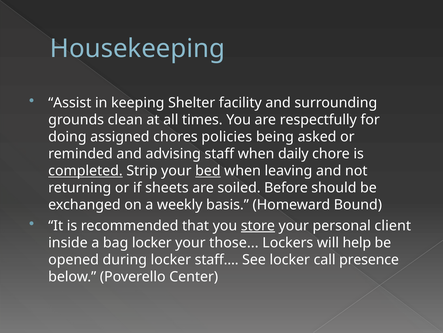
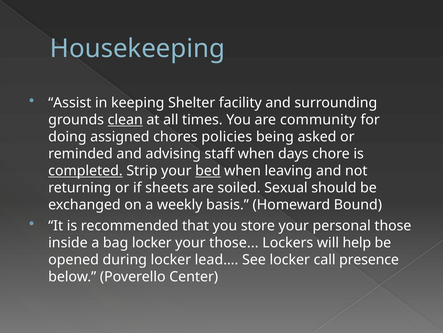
clean underline: none -> present (125, 120)
respectfully: respectfully -> community (318, 120)
daily: daily -> days (293, 154)
Before: Before -> Sexual (286, 187)
store underline: present -> none (258, 225)
personal client: client -> those (393, 225)
staff…: staff… -> lead… (217, 259)
